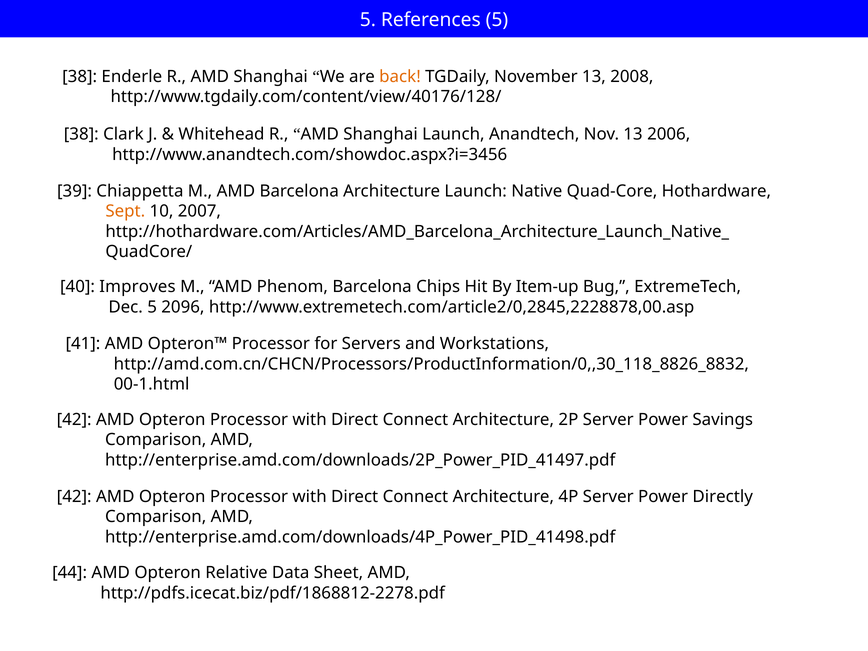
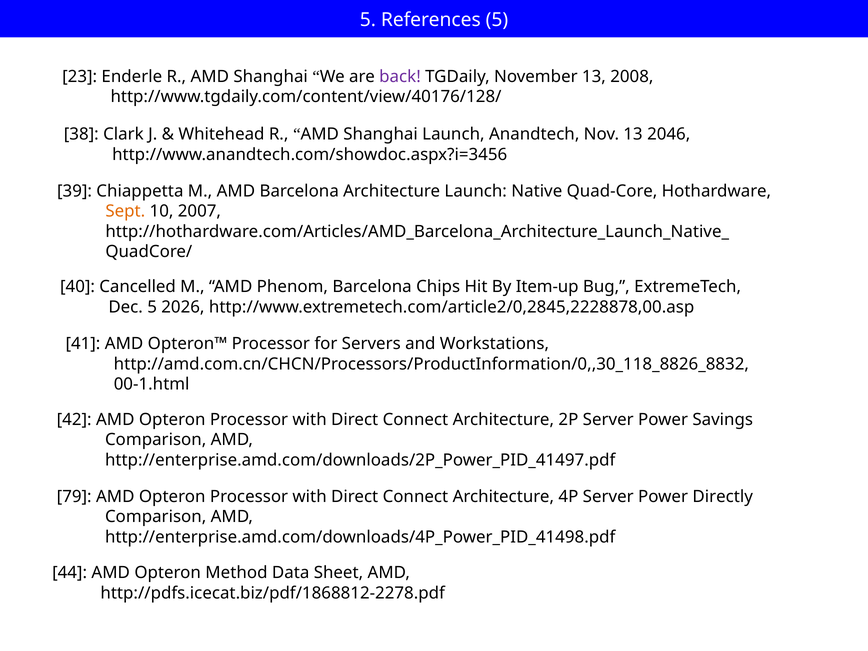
38: 38 -> 23 (80, 76)
back colour: orange -> purple (400, 76)
2006: 2006 -> 2046 (669, 134)
Improves: Improves -> Cancelled (138, 287)
2096: 2096 -> 2026 (183, 307)
42: 42 -> 79 (74, 497)
Relative: Relative -> Method (236, 573)
